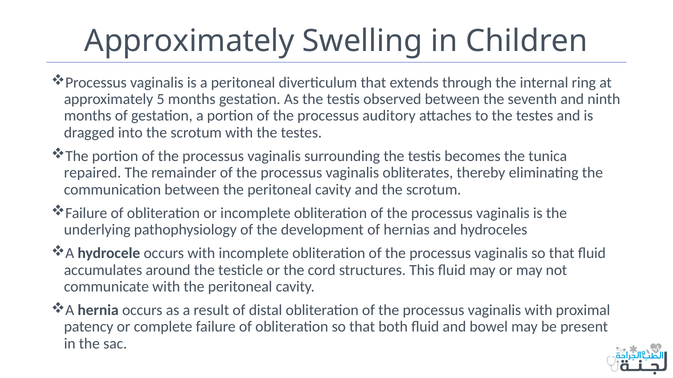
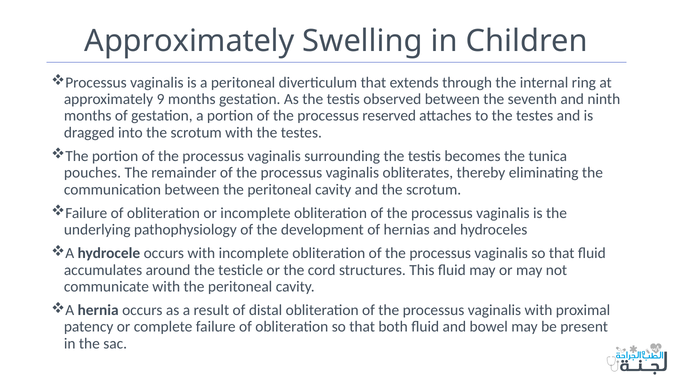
5: 5 -> 9 (161, 99)
auditory: auditory -> reserved (389, 116)
repaired: repaired -> pouches (93, 173)
